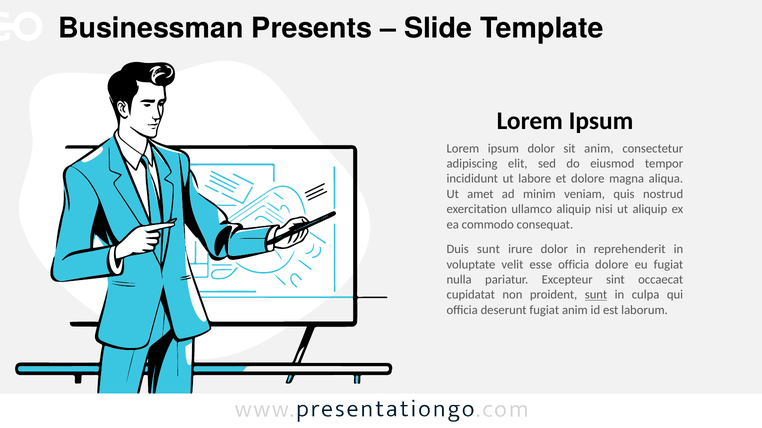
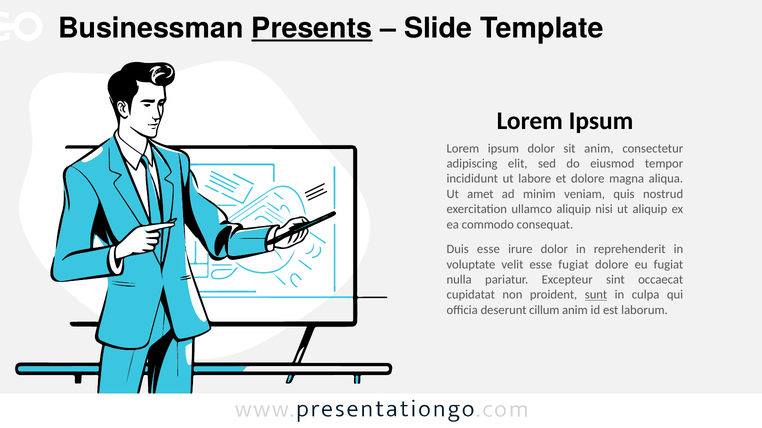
Presents underline: none -> present (312, 28)
Duis sunt: sunt -> esse (488, 249)
esse officia: officia -> fugiat (574, 265)
deserunt fugiat: fugiat -> cillum (544, 310)
